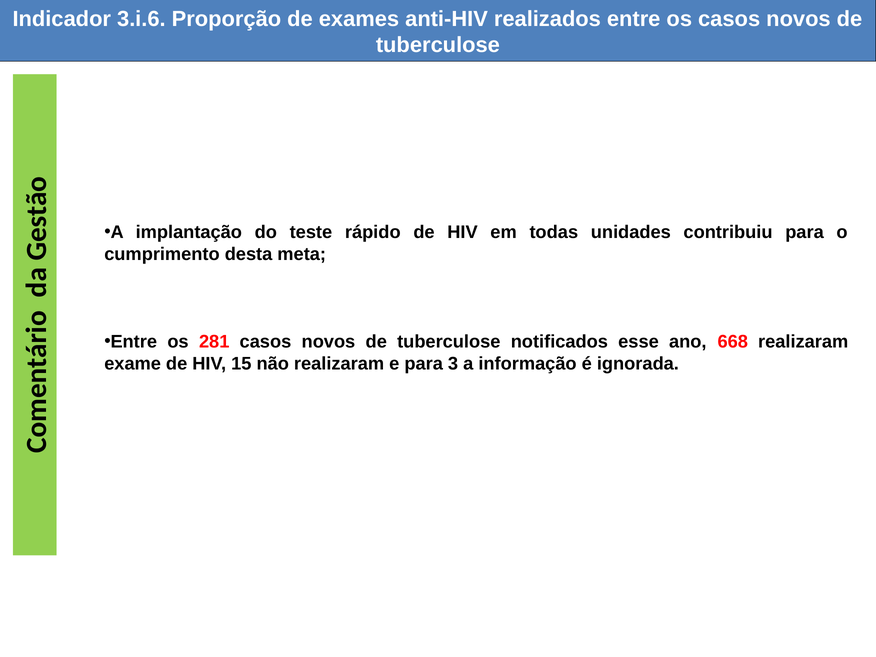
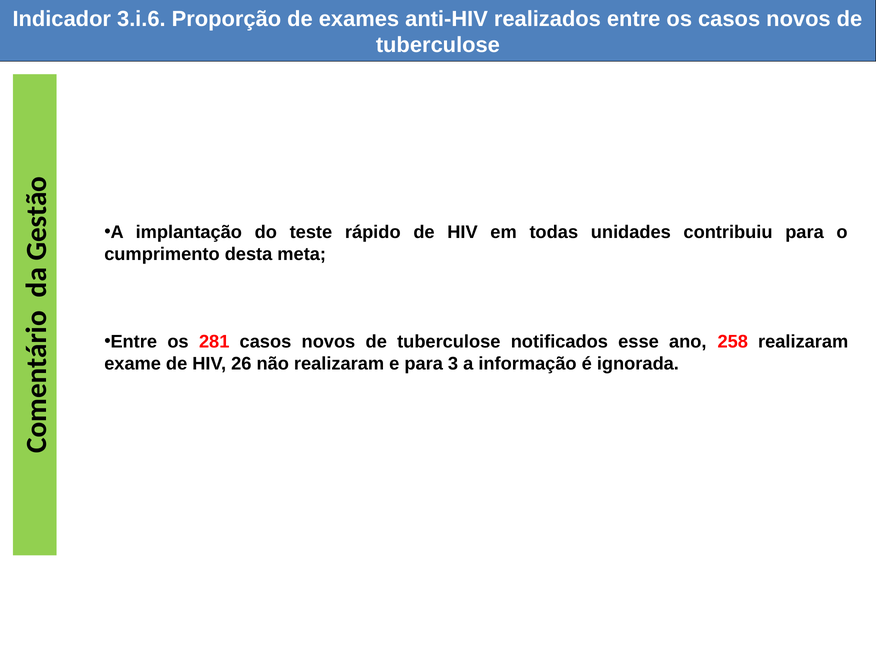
668: 668 -> 258 (733, 342)
15: 15 -> 26 (241, 364)
